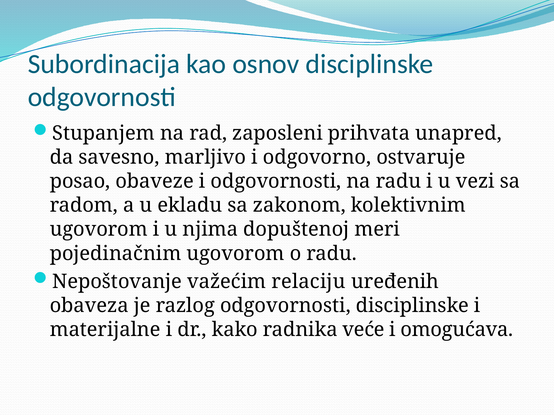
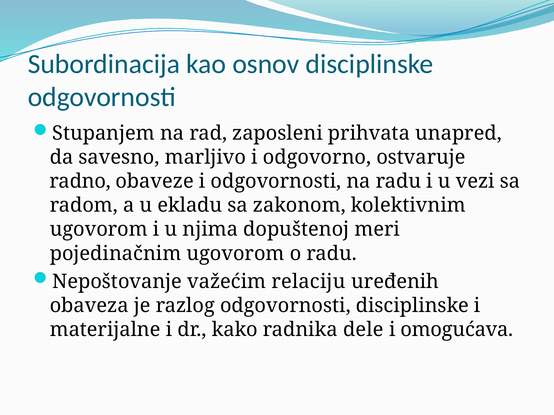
posao: posao -> radno (80, 182)
veće: veće -> dele (363, 330)
